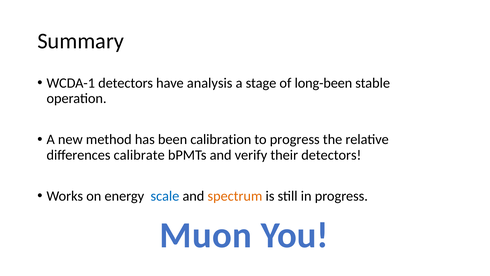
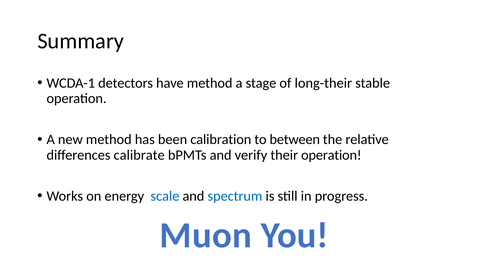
have analysis: analysis -> method (210, 83)
long-been: long-been -> long-their (323, 83)
to progress: progress -> between (295, 139)
their detectors: detectors -> operation (331, 155)
spectrum colour: orange -> blue (235, 196)
